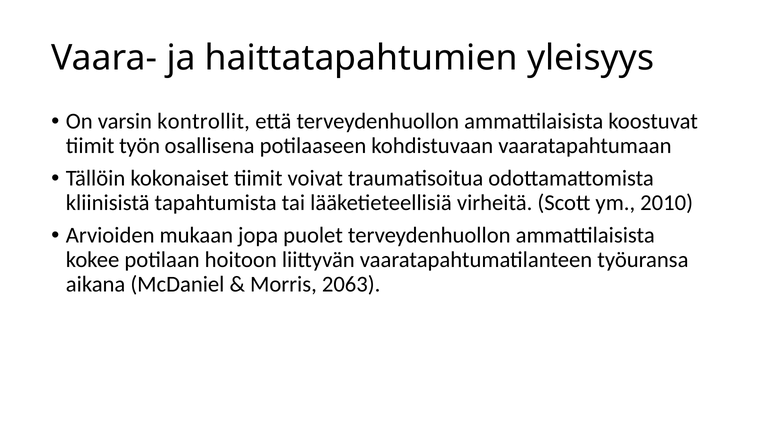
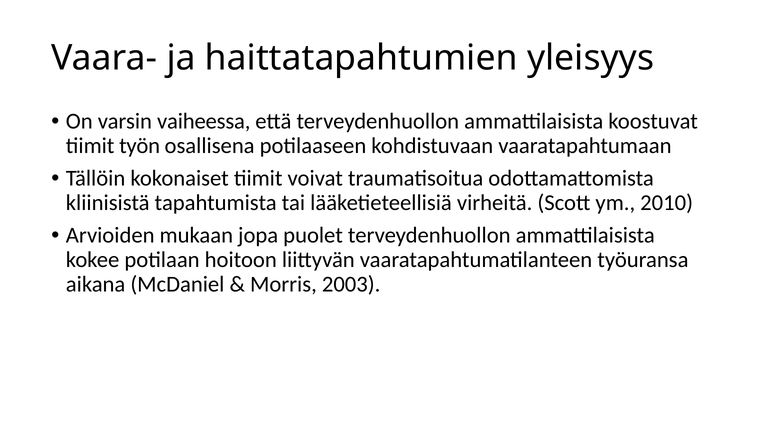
kontrollit: kontrollit -> vaiheessa (204, 122)
2063: 2063 -> 2003 (351, 284)
